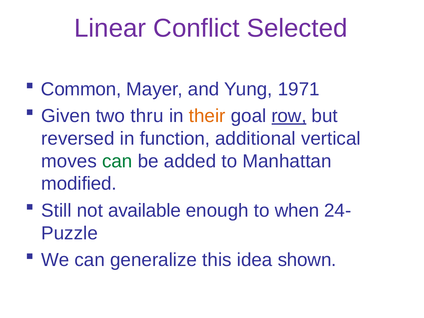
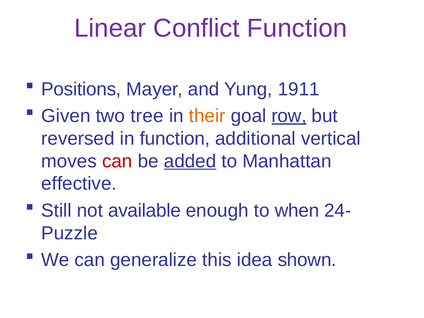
Conflict Selected: Selected -> Function (297, 28)
Common: Common -> Positions (81, 89)
1971: 1971 -> 1911 (299, 89)
thru: thru -> tree (147, 116)
can colour: green -> red (117, 161)
added underline: none -> present (190, 161)
modified: modified -> effective (79, 184)
